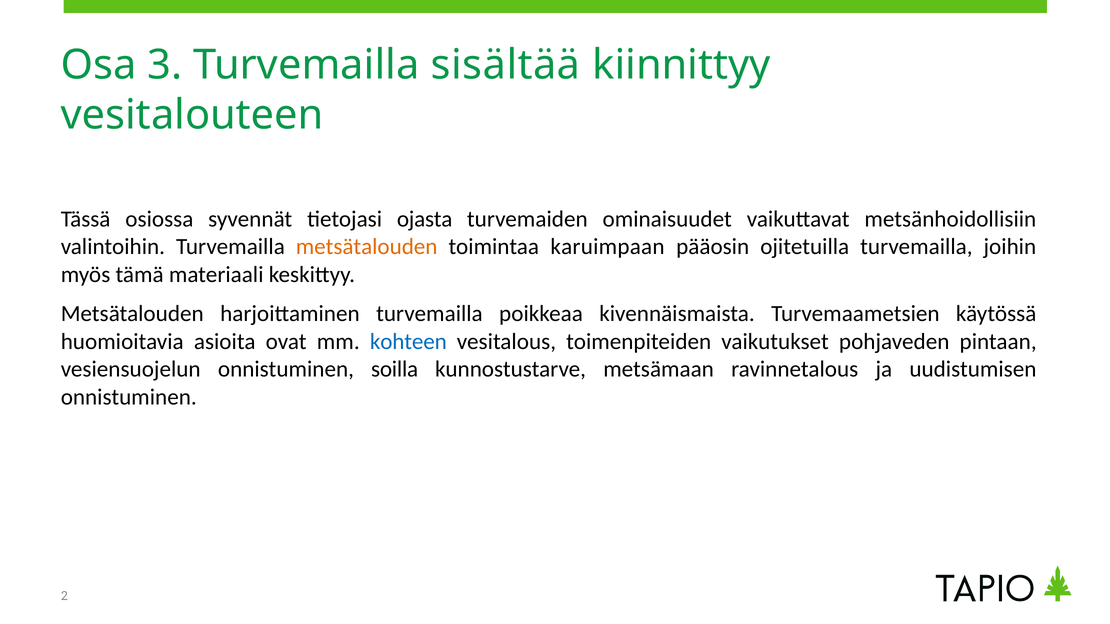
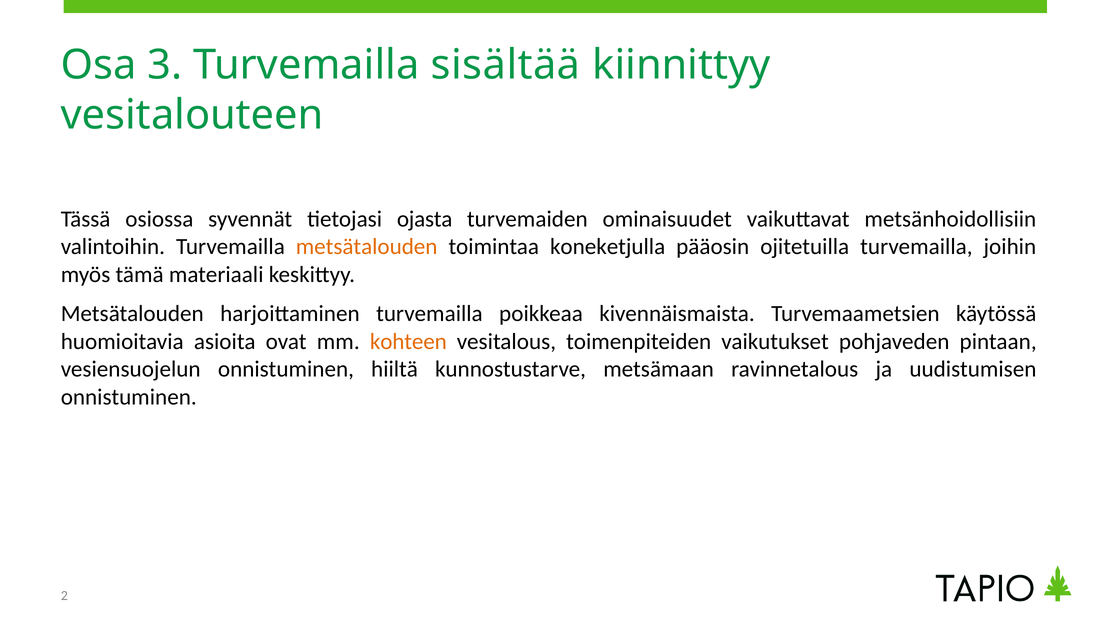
karuimpaan: karuimpaan -> koneketjulla (608, 247)
kohteen colour: blue -> orange (408, 342)
soilla: soilla -> hiiltä (395, 369)
